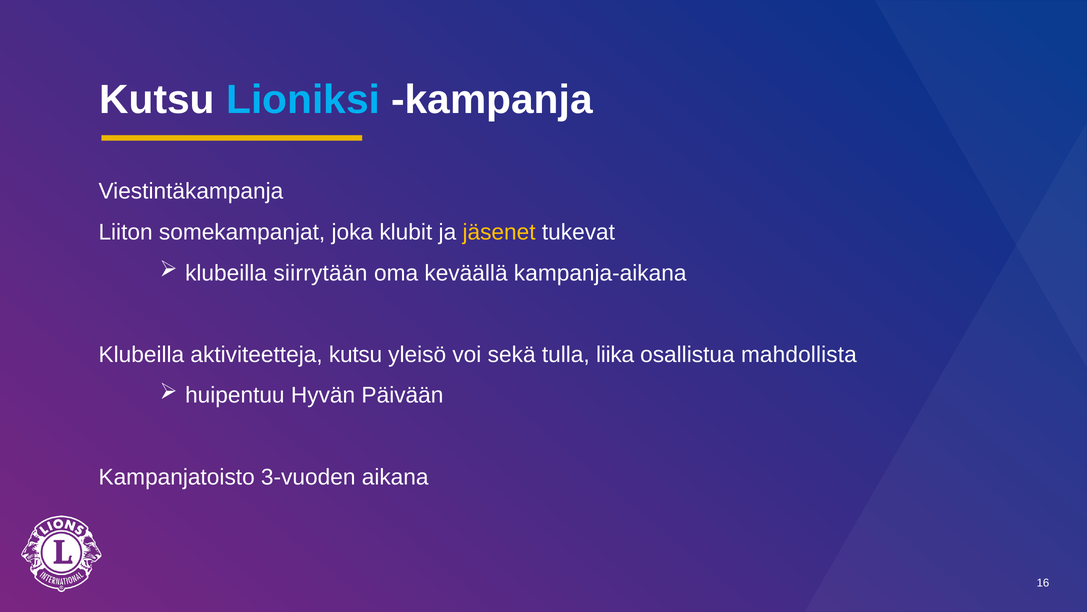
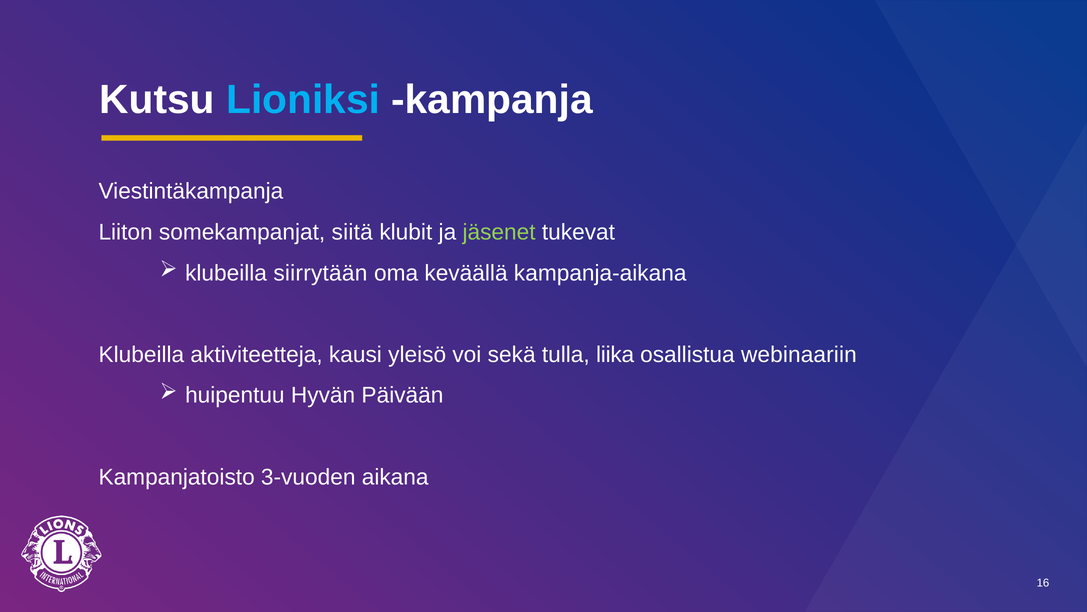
joka: joka -> siitä (352, 232)
jäsenet colour: yellow -> light green (499, 232)
aktiviteetteja kutsu: kutsu -> kausi (355, 354)
mahdollista: mahdollista -> webinaariin (799, 354)
